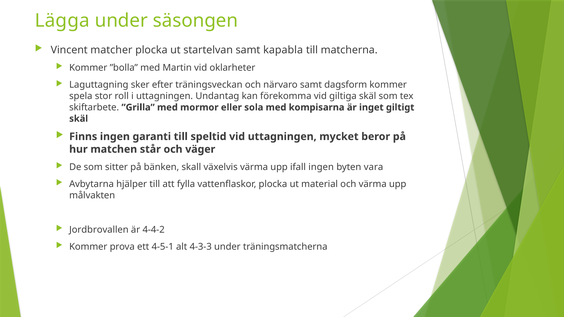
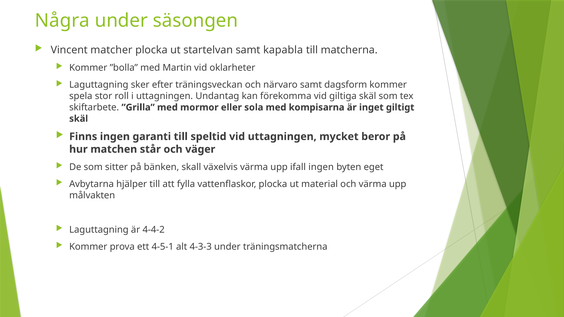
Lägga: Lägga -> Några (62, 21)
vara: vara -> eget (374, 167)
Jordbrovallen: Jordbrovallen -> Laguttagning (99, 230)
